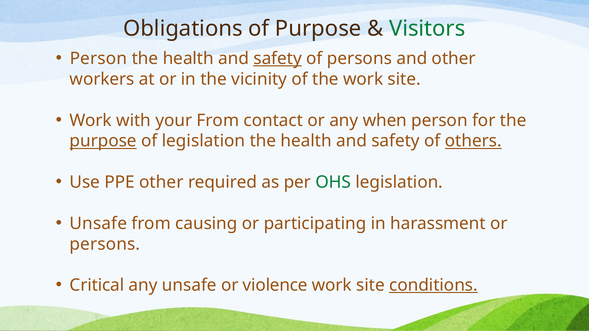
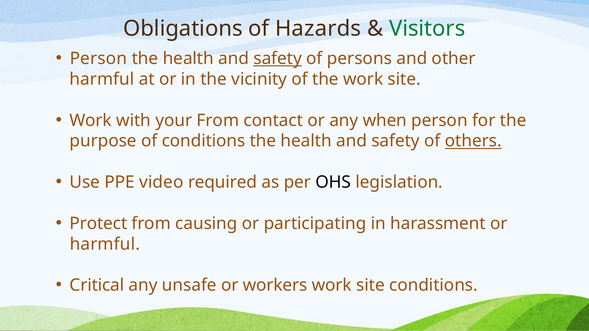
of Purpose: Purpose -> Hazards (318, 29)
workers: workers -> harmful (102, 79)
purpose underline: present -> none (103, 141)
of legislation: legislation -> conditions (204, 141)
PPE other: other -> video (161, 182)
OHS colour: green -> black (333, 182)
Unsafe: Unsafe -> Protect (98, 224)
persons: persons -> harmful (105, 244)
violence: violence -> workers (275, 285)
conditions underline: present -> none (433, 285)
